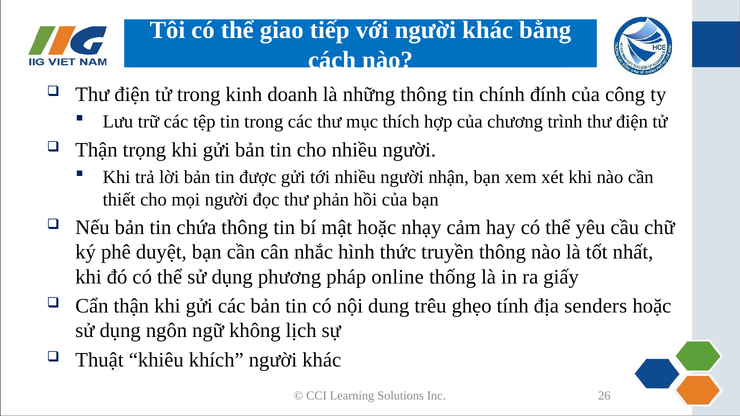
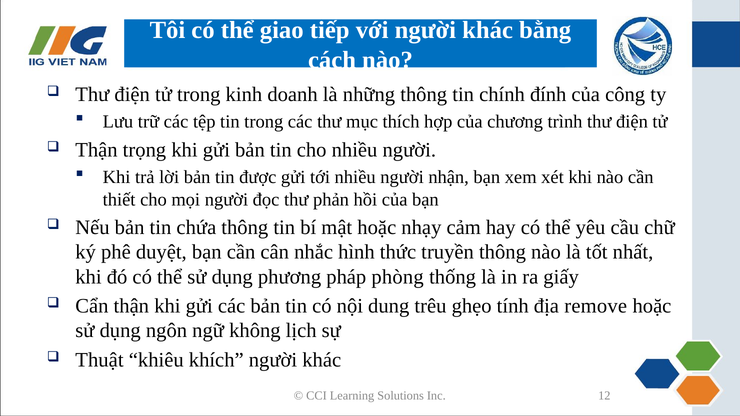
online: online -> phòng (398, 277)
senders: senders -> remove (596, 306)
26: 26 -> 12 (604, 396)
